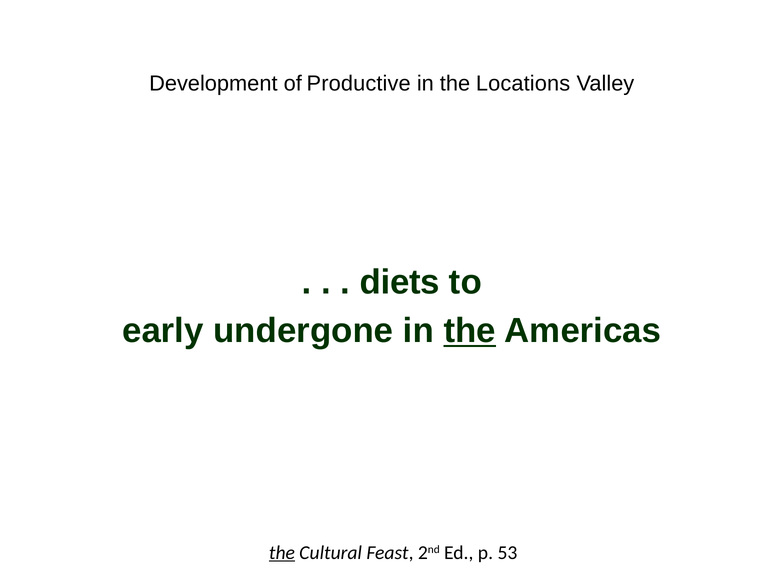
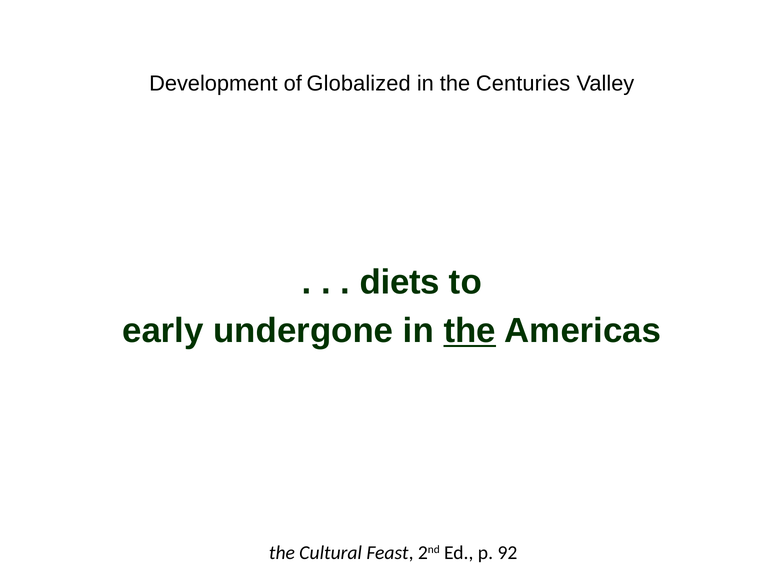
Productive: Productive -> Globalized (359, 84)
Locations: Locations -> Centuries (523, 84)
the underline: present -> none (282, 553)
53: 53 -> 92 (507, 553)
